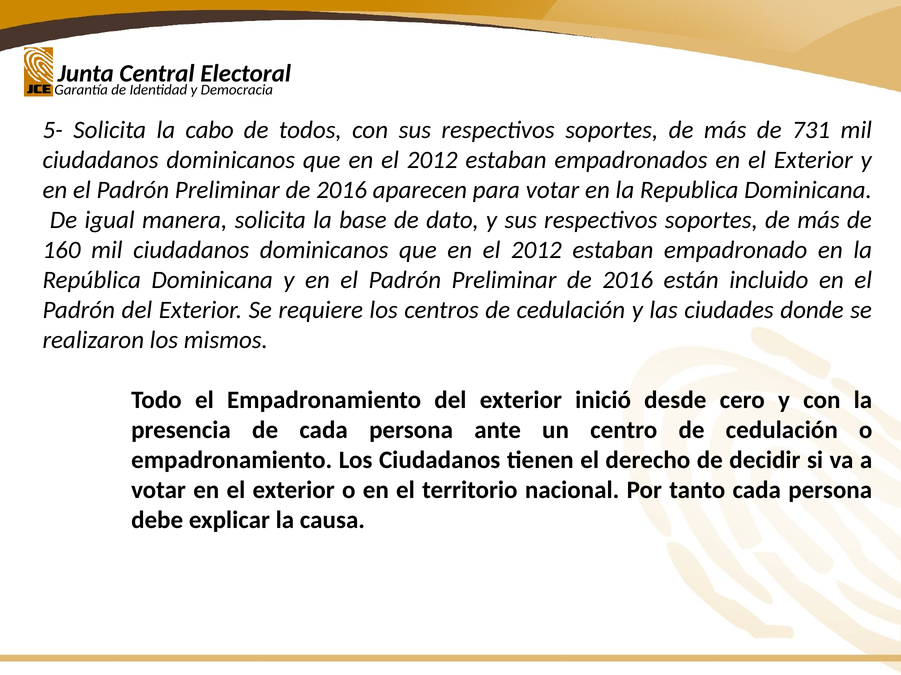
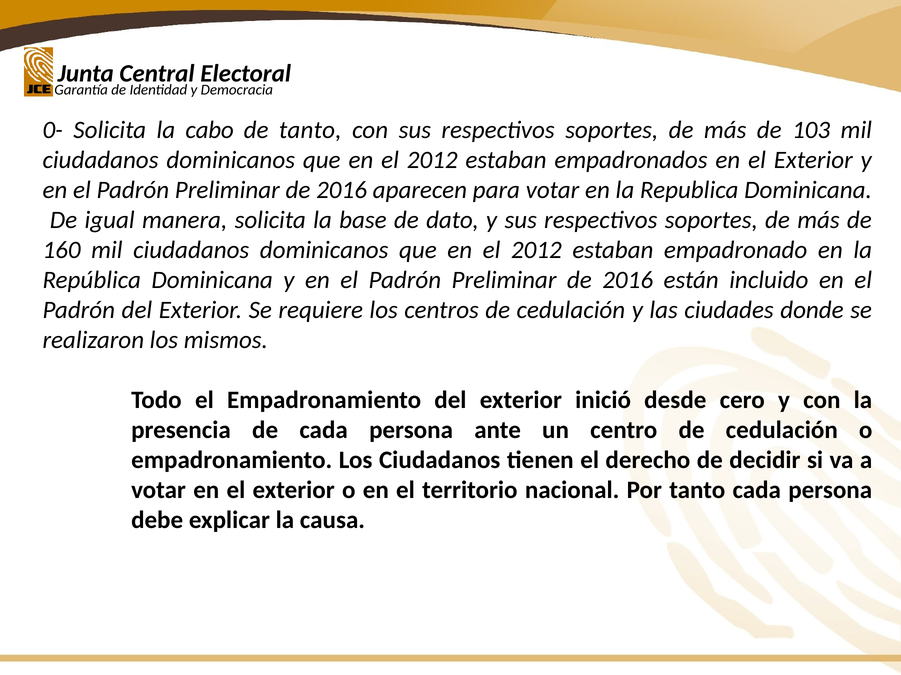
5-: 5- -> 0- (53, 130)
de todos: todos -> tanto (310, 130)
731: 731 -> 103 (811, 130)
